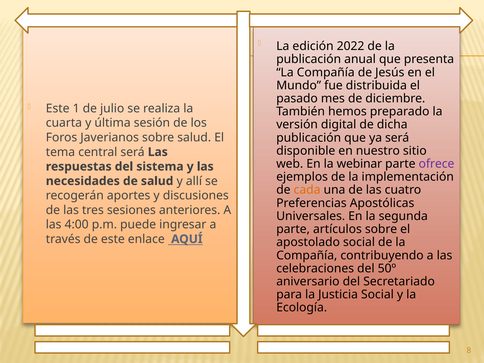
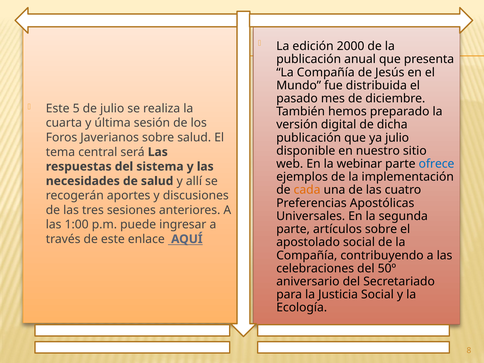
2022: 2022 -> 2000 (351, 46)
1: 1 -> 5 (76, 108)
ya será: será -> julio (397, 138)
ofrece colour: purple -> blue (437, 164)
4:00: 4:00 -> 1:00 (77, 225)
